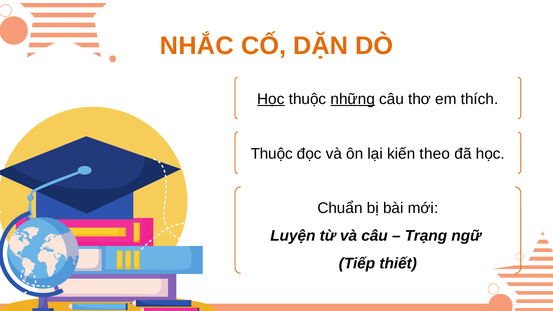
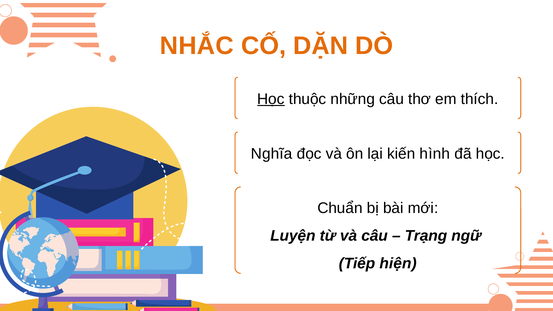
những underline: present -> none (353, 99)
Thuộc: Thuộc -> Nghĩa (272, 154)
theo: theo -> hình (435, 154)
thiết: thiết -> hiện (398, 264)
